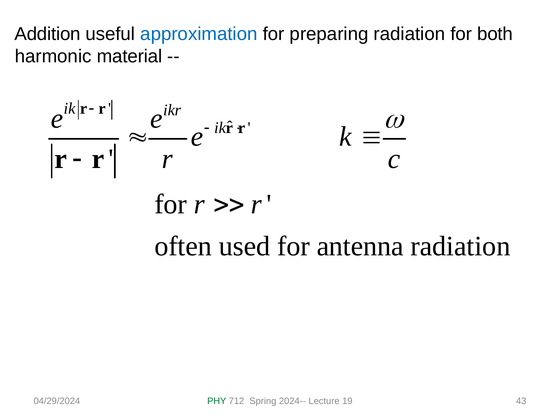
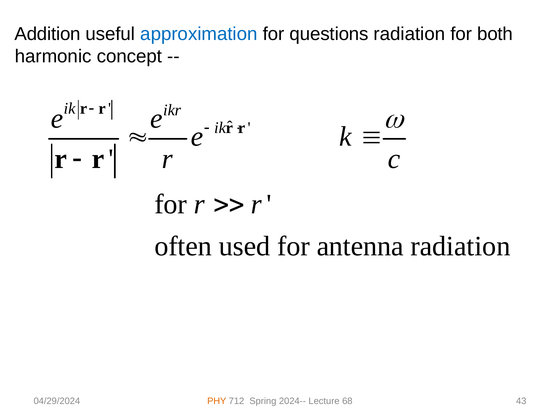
preparing: preparing -> questions (329, 34)
material: material -> concept (129, 56)
PHY colour: green -> orange (217, 401)
19: 19 -> 68 (347, 401)
